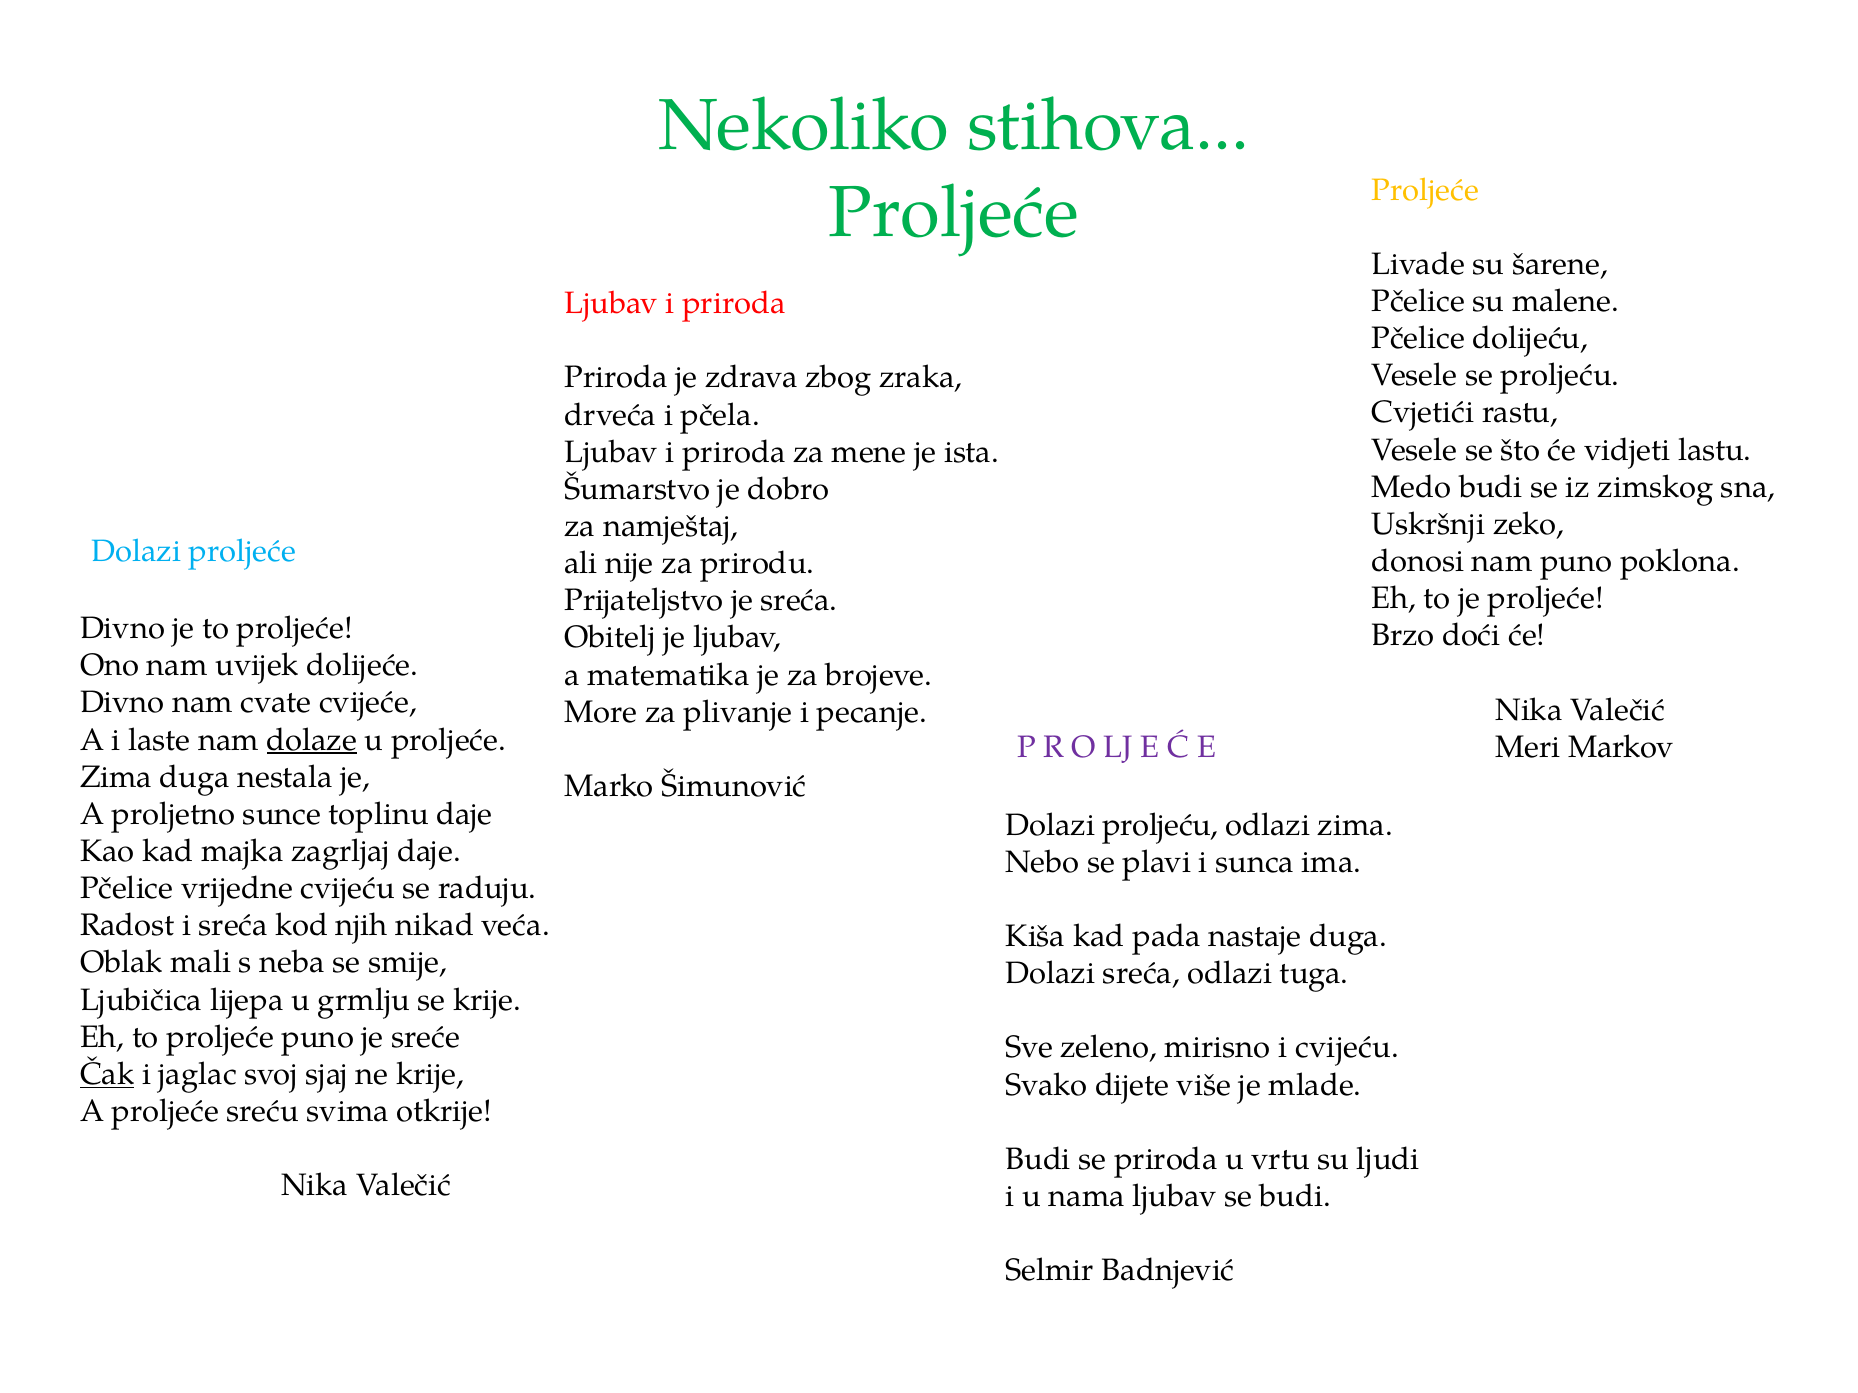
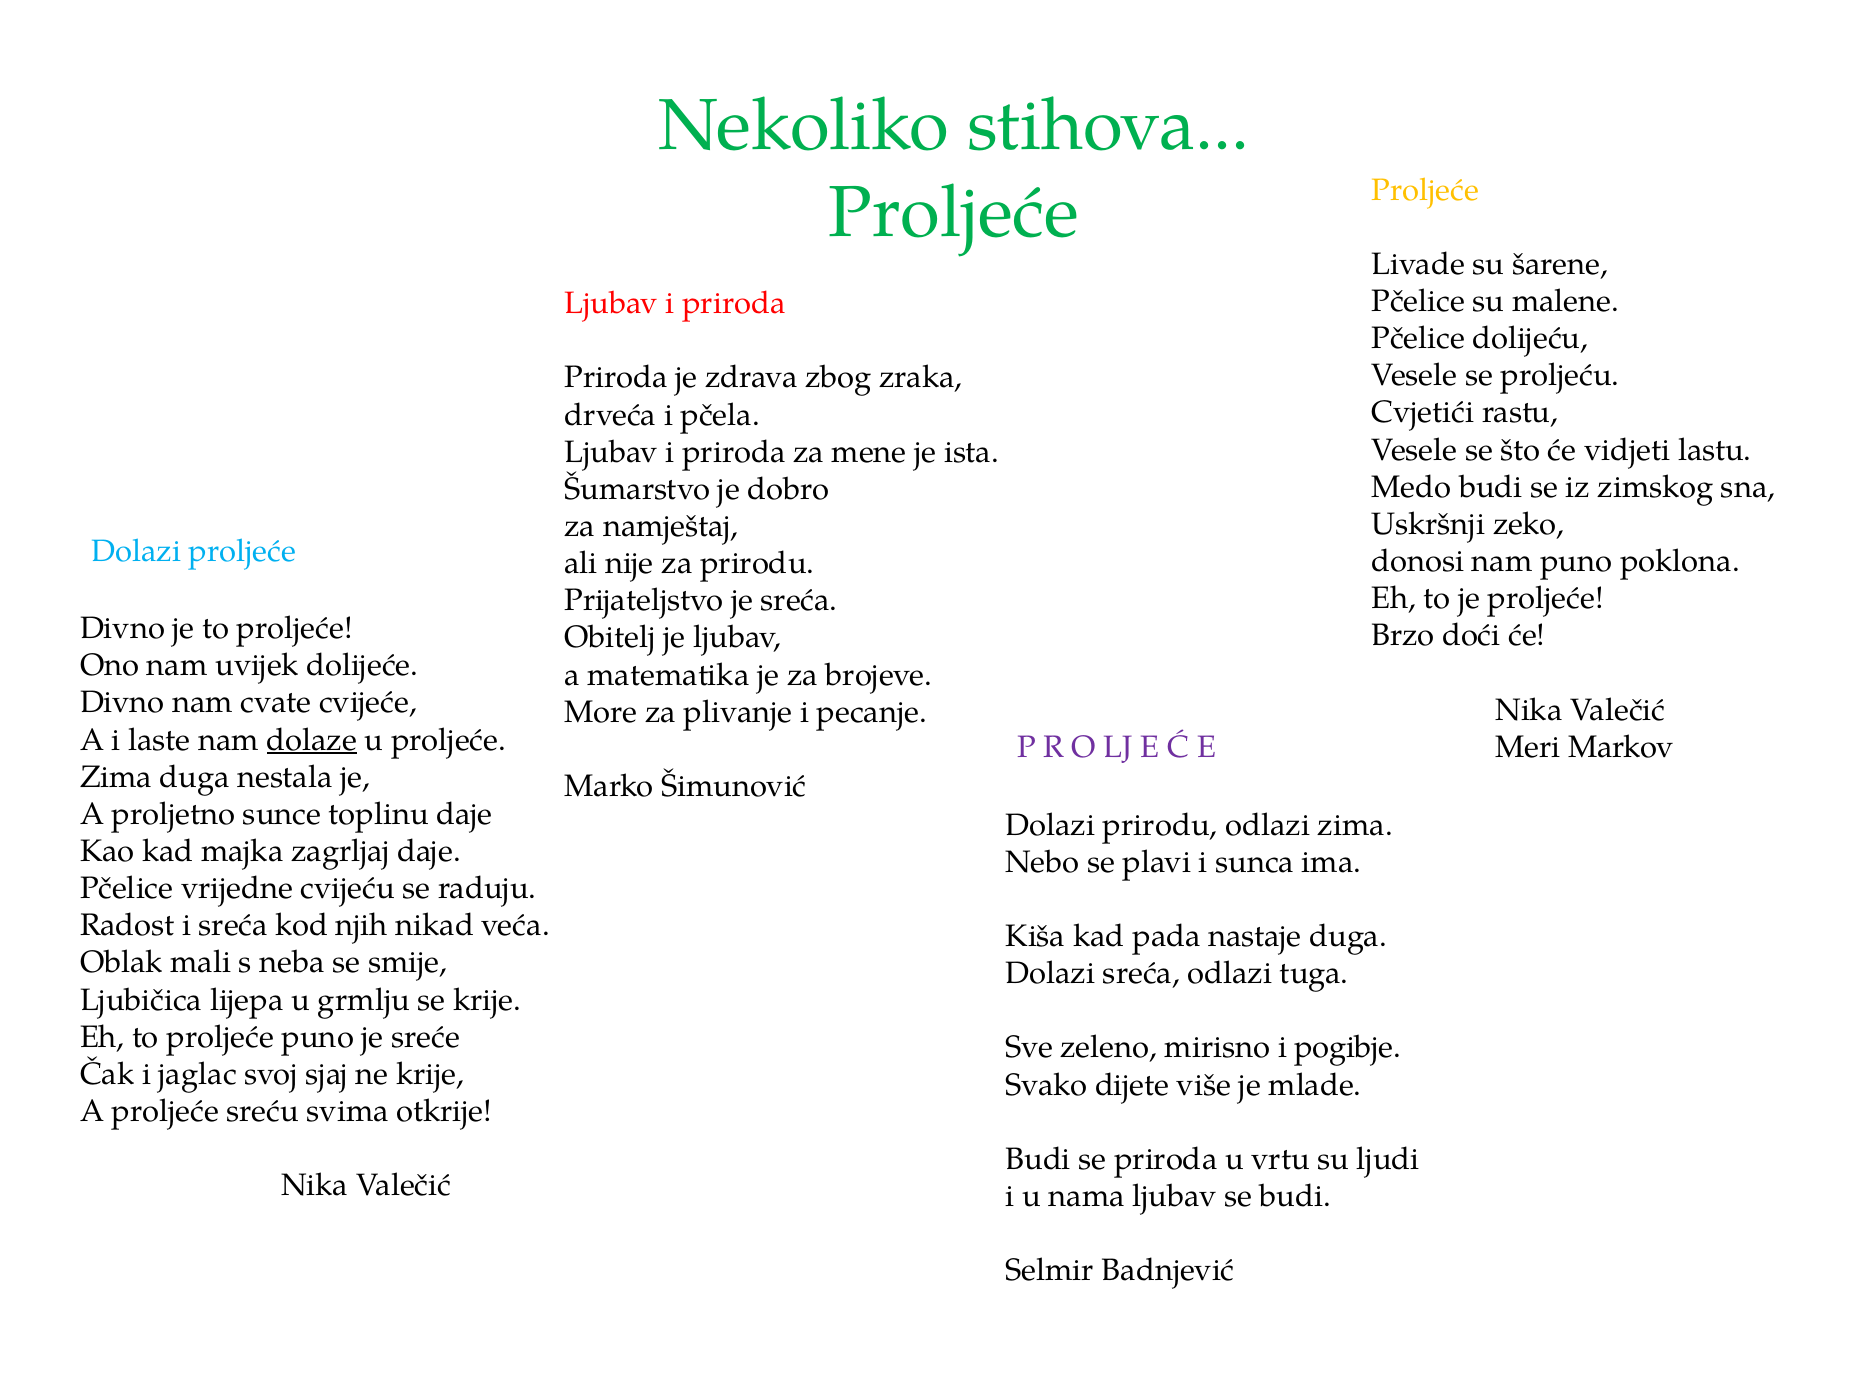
Dolazi proljeću: proljeću -> prirodu (1160, 825)
i cvijeću: cvijeću -> pogibje (1348, 1048)
Čak underline: present -> none (107, 1075)
